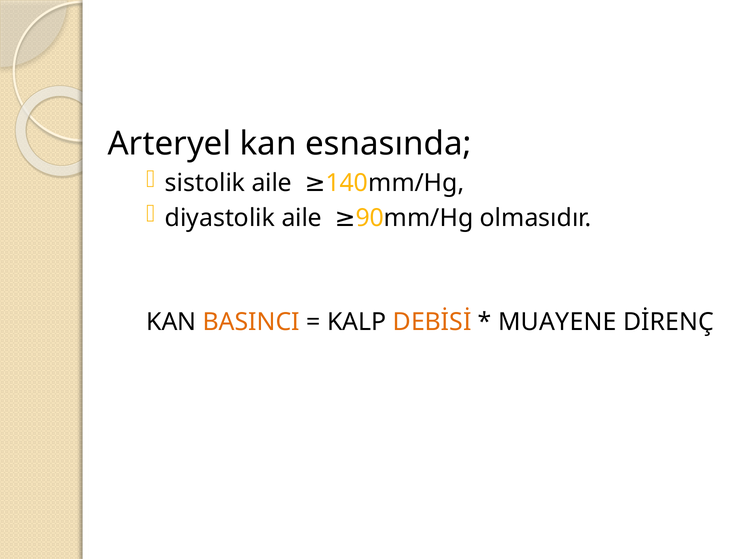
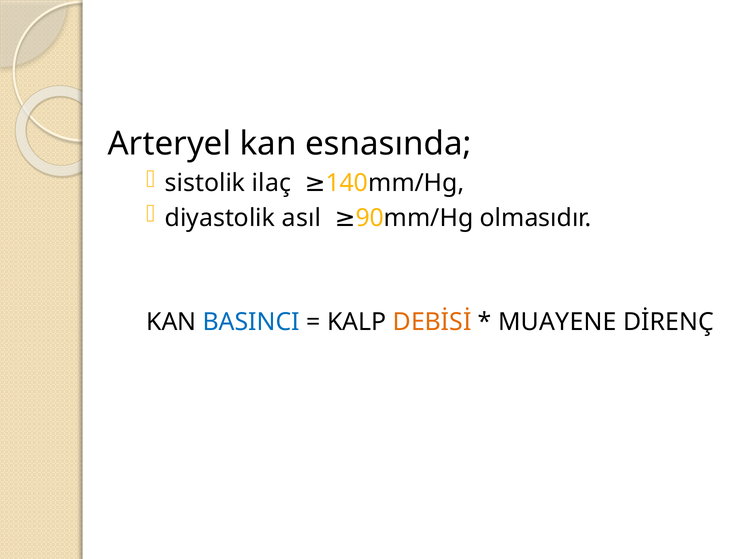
sistolik aile: aile -> ilaç (272, 183)
diyastolik aile: aile -> asıl (302, 218)
BASINCI colour: orange -> blue (251, 322)
